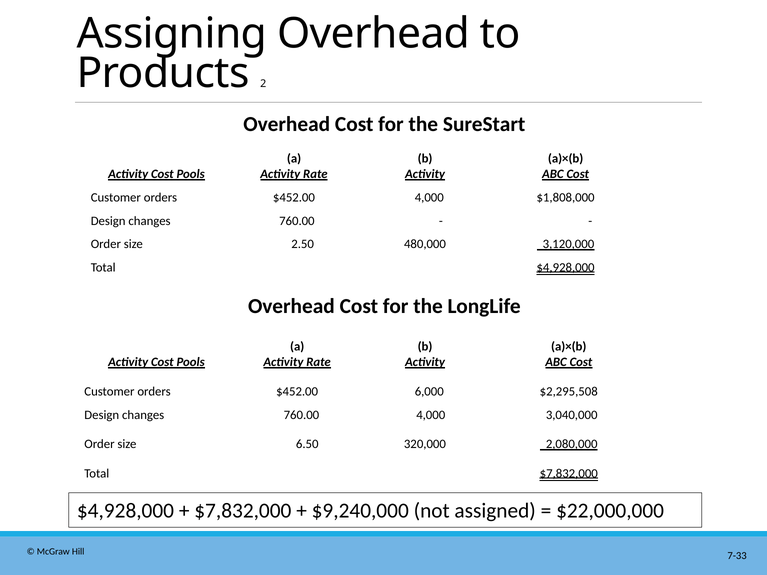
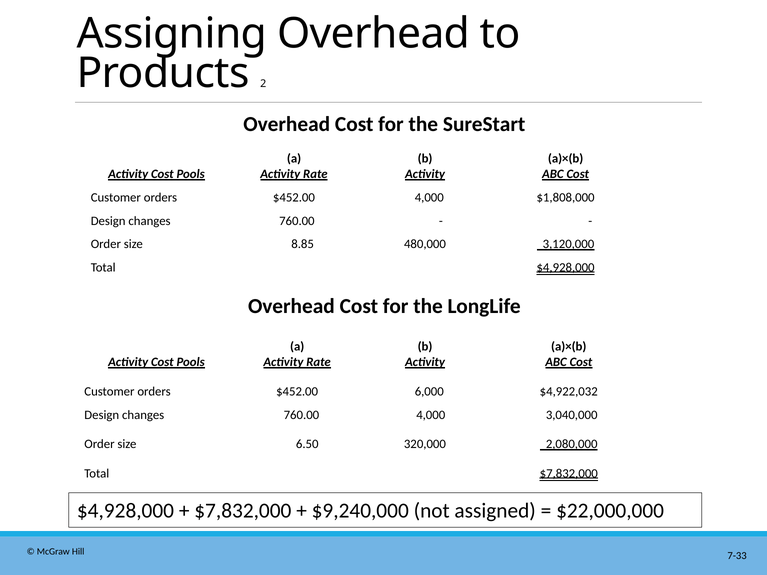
2.50: 2.50 -> 8.85 (303, 244)
$2,295,508: $2,295,508 -> $4,922,032 (569, 392)
